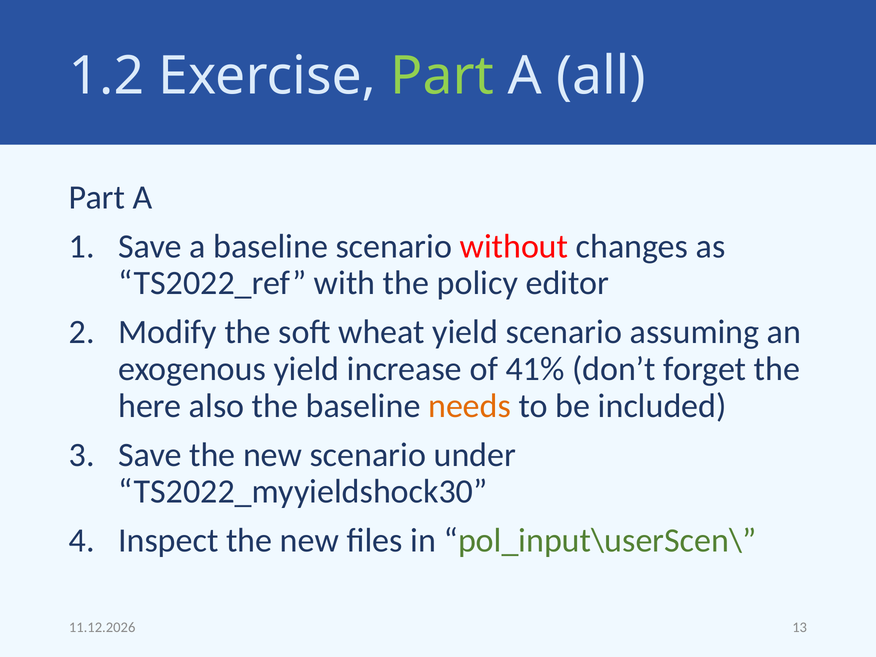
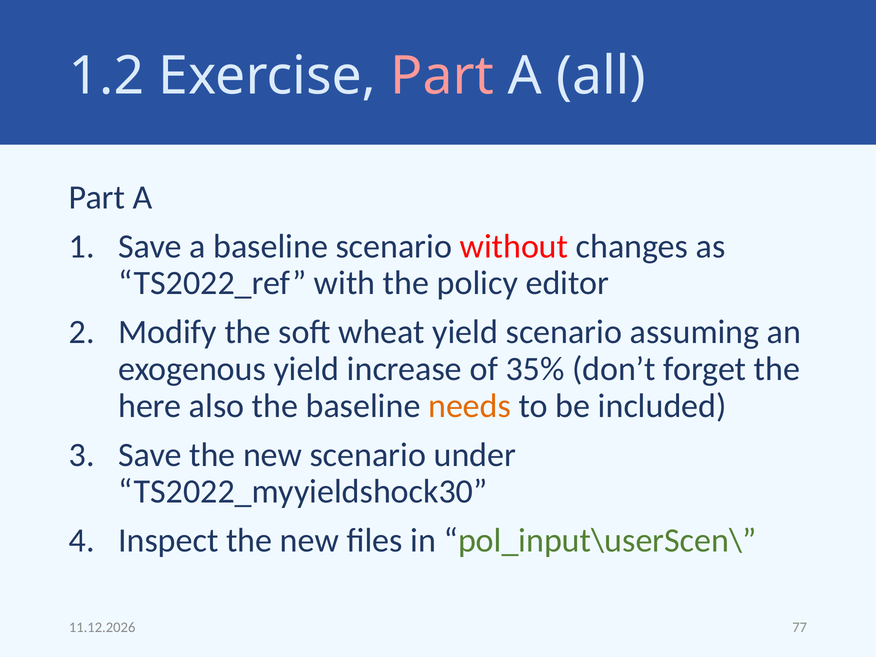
Part colour: light green -> pink (442, 76)
41%: 41% -> 35% (535, 369)
13: 13 -> 77 (800, 627)
